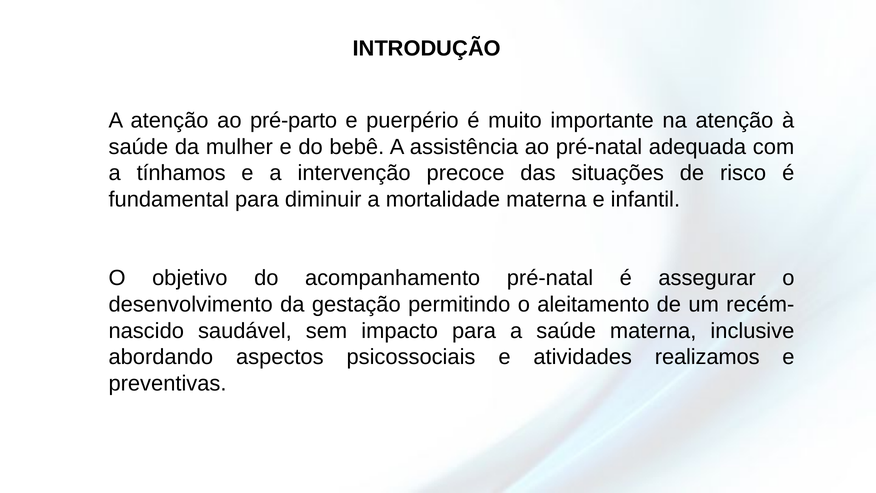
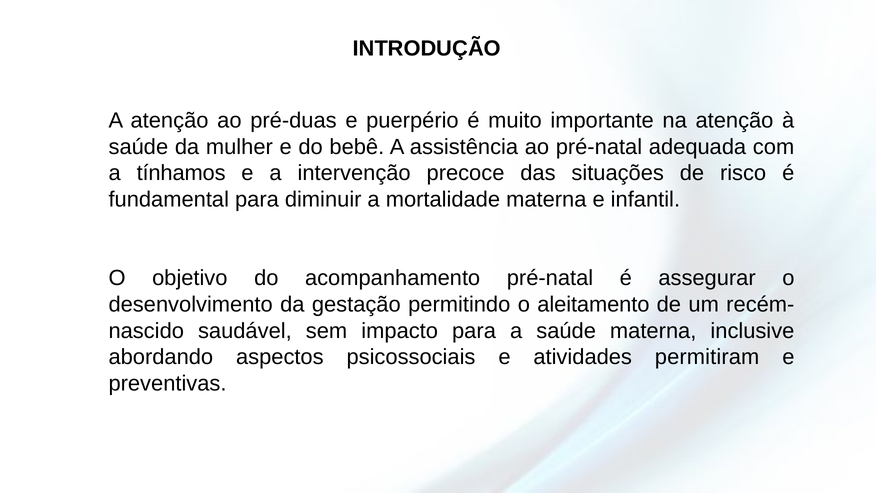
pré-parto: pré-parto -> pré-duas (293, 120)
realizamos: realizamos -> permitiram (707, 357)
